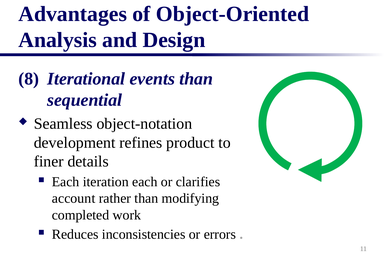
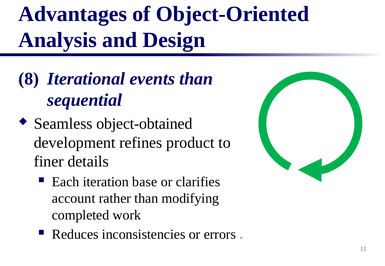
object-notation: object-notation -> object-obtained (144, 124)
iteration each: each -> base (145, 182)
